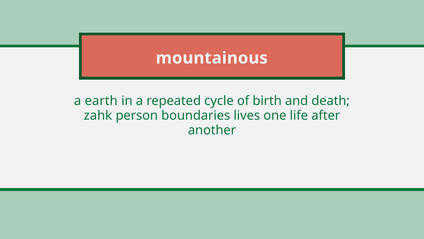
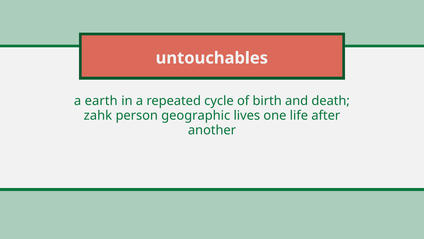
mountainous: mountainous -> untouchables (212, 58)
boundaries: boundaries -> geographic (196, 115)
